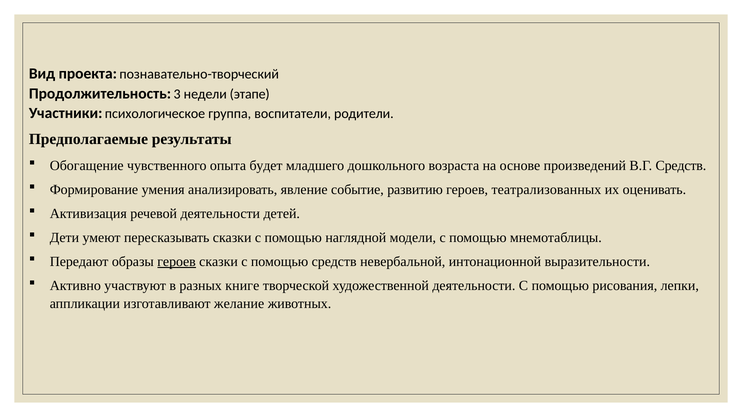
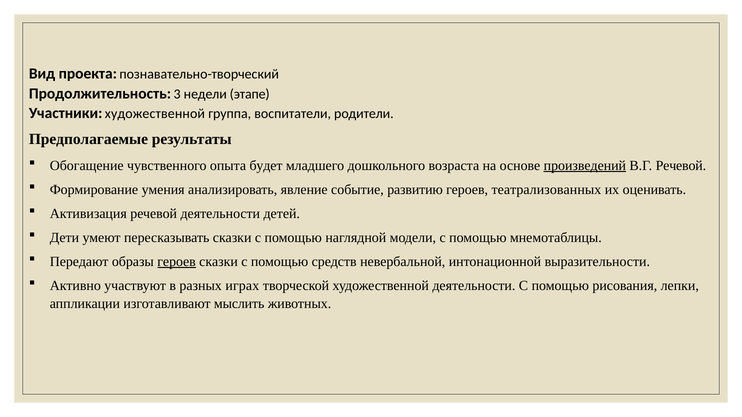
Участники психологическое: психологическое -> художественной (155, 114)
произведений underline: none -> present (585, 166)
В.Г Средств: Средств -> Речевой (681, 166)
книге: книге -> играх (242, 286)
желание: желание -> мыслить (239, 304)
